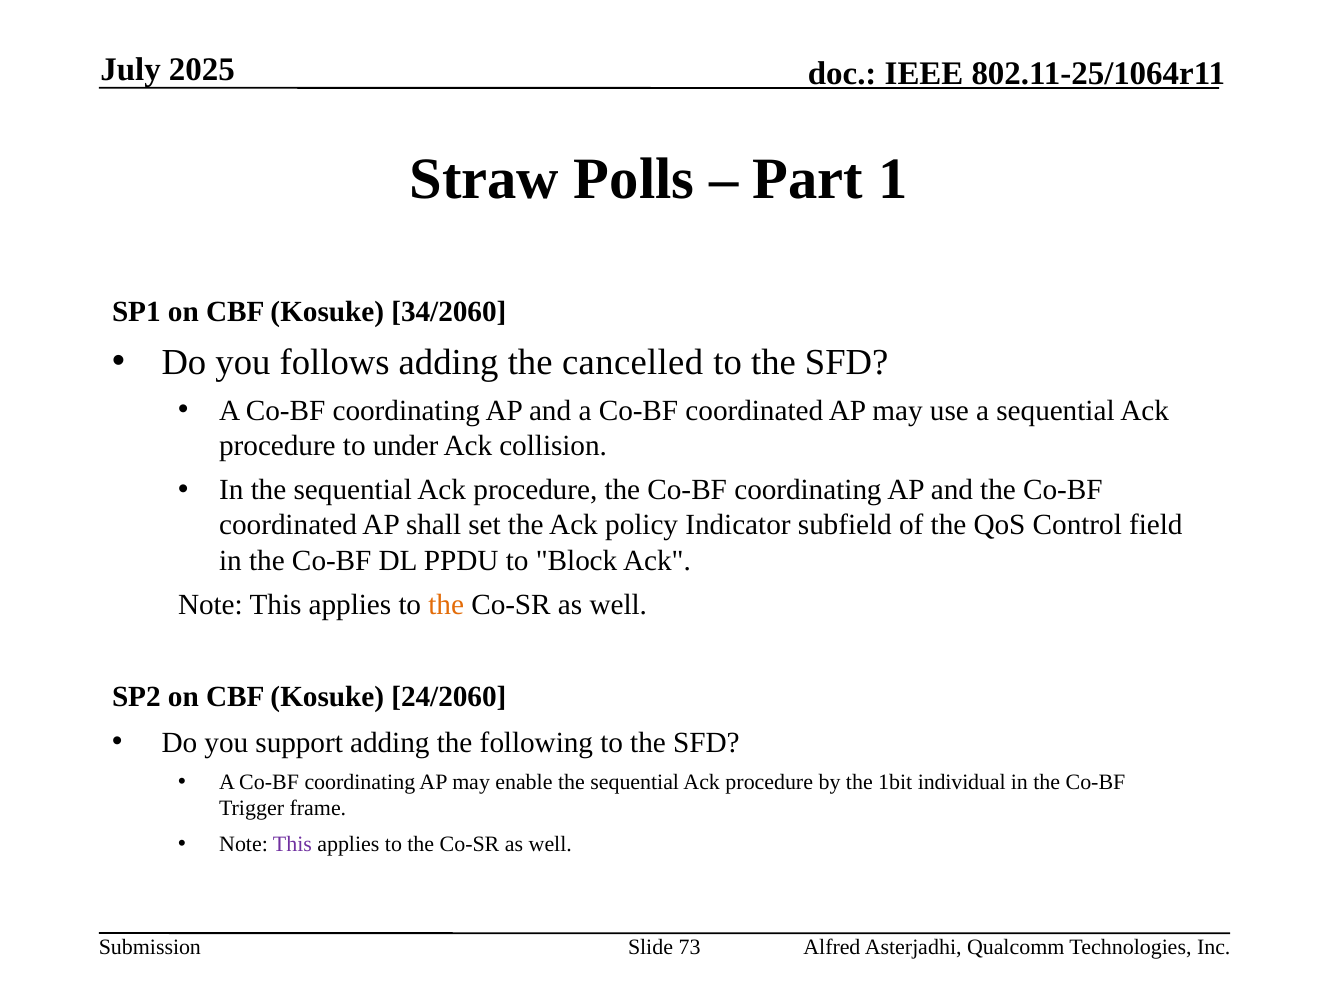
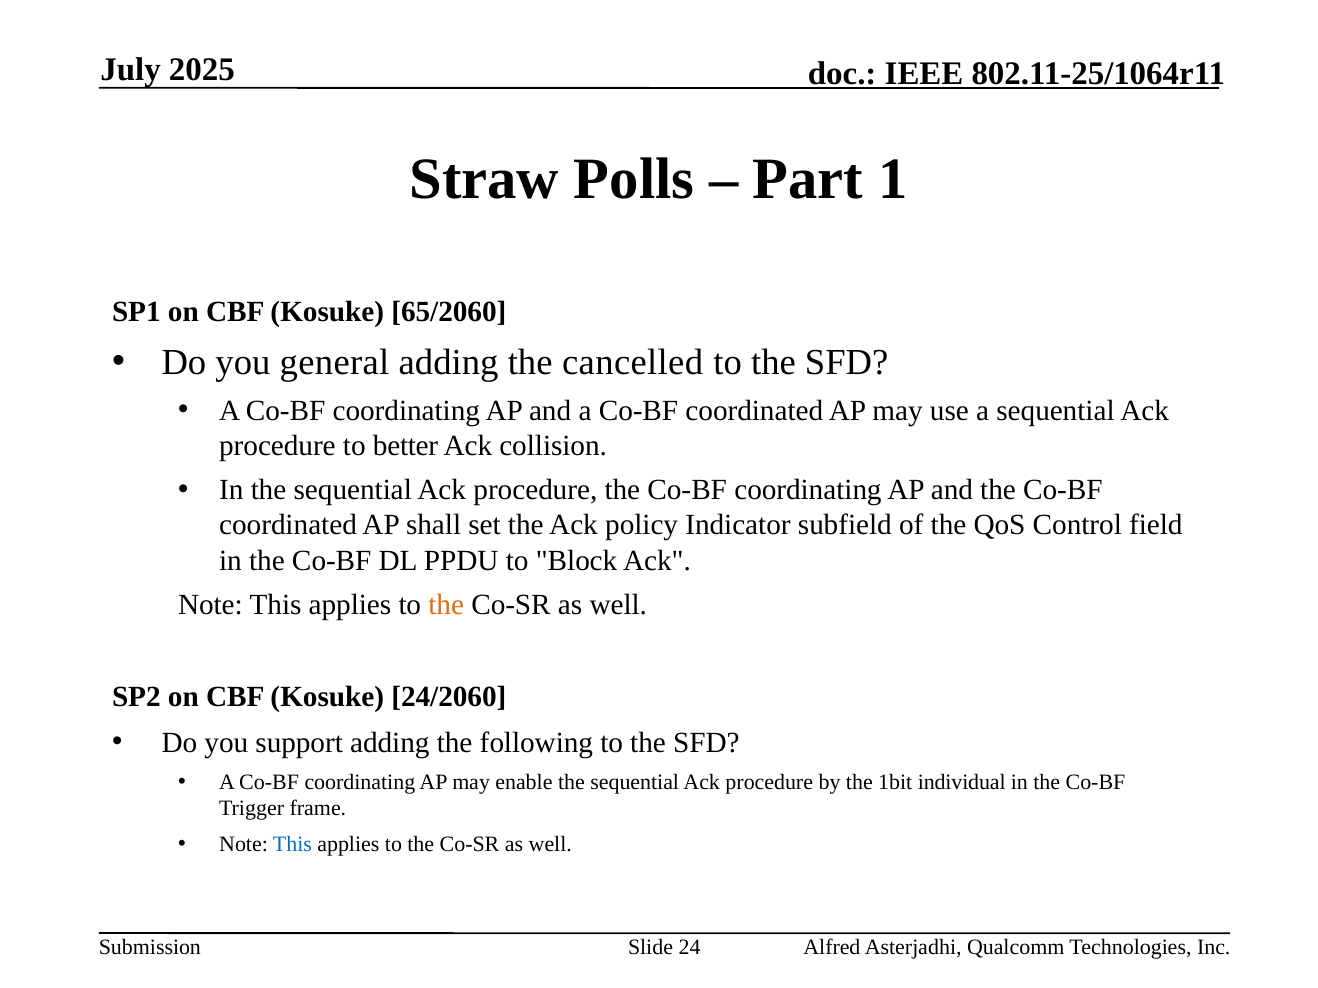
34/2060: 34/2060 -> 65/2060 (449, 312)
follows: follows -> general (334, 363)
under: under -> better (406, 446)
This colour: purple -> blue (292, 845)
73: 73 -> 24 (690, 948)
